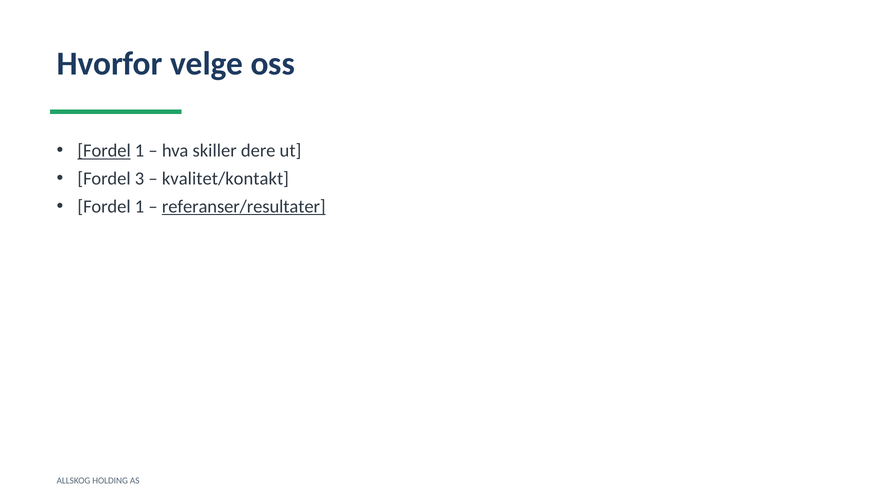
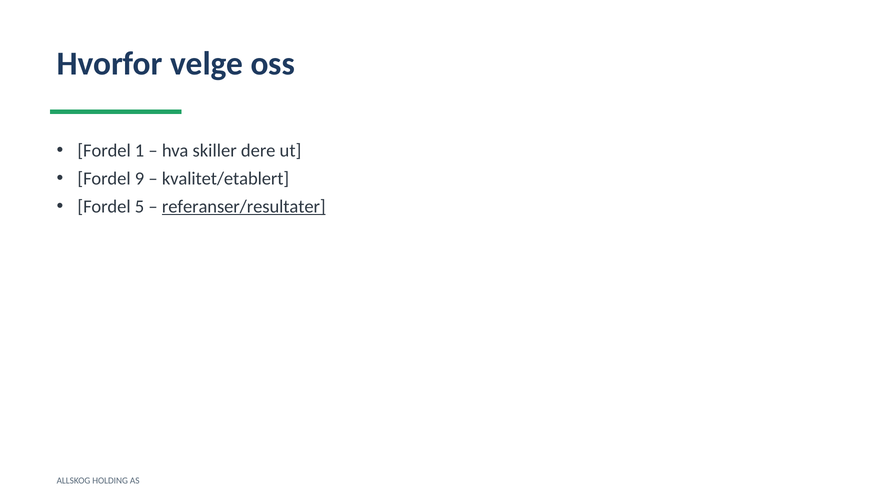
Fordel underline: present -> none (104, 151)
3: 3 -> 9 (140, 179)
kvalitet/kontakt: kvalitet/kontakt -> kvalitet/etablert (225, 179)
1: 1 -> 5 (140, 206)
